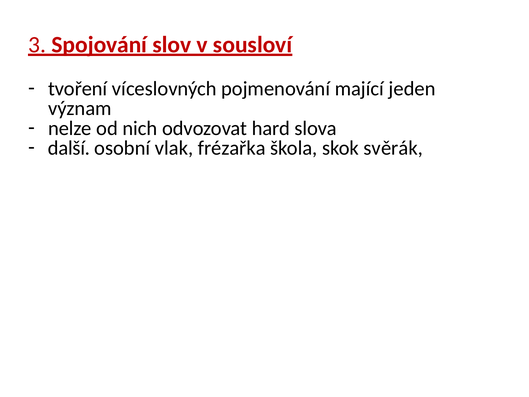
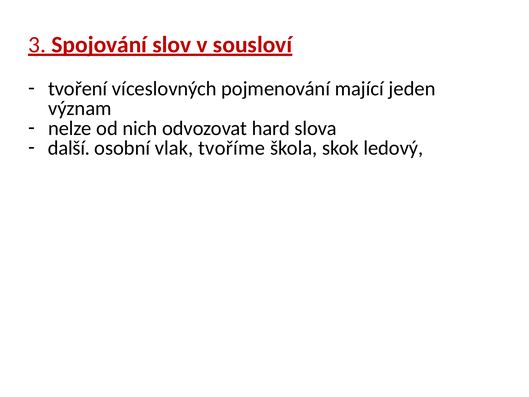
frézařka: frézařka -> tvoříme (232, 148)
svěrák: svěrák -> ledový (393, 148)
